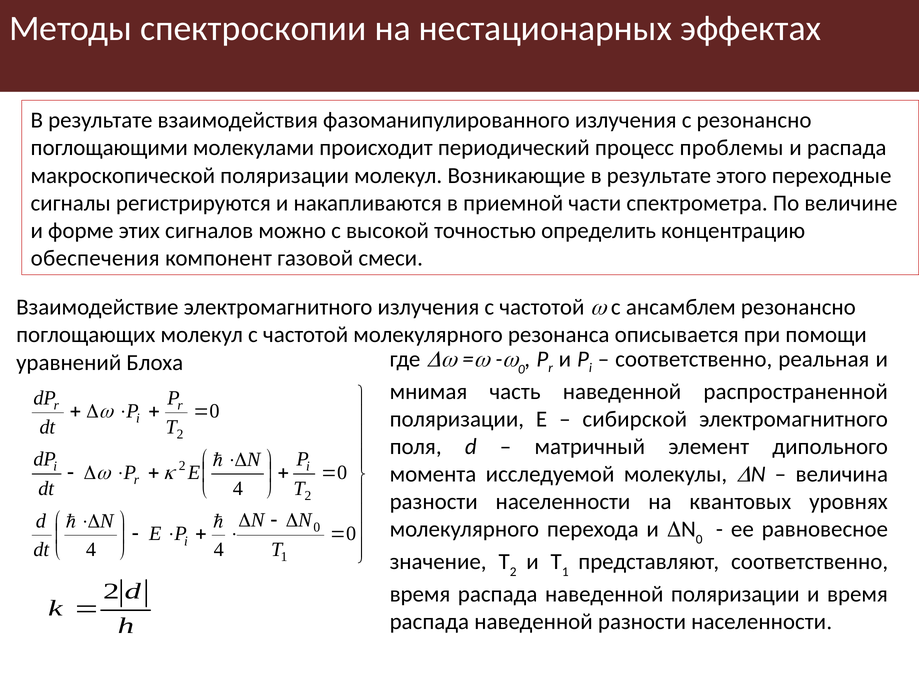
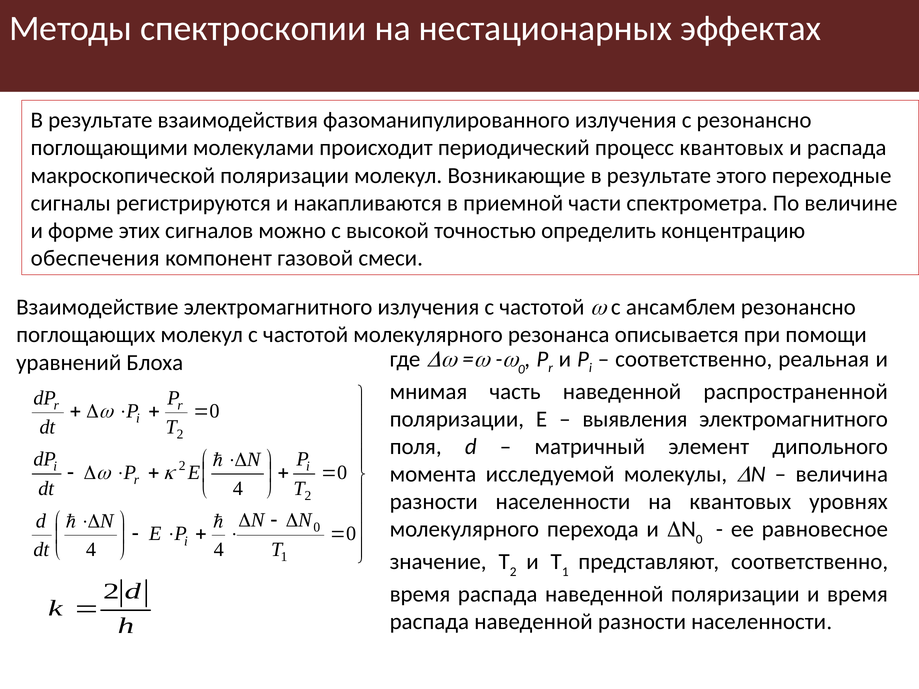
процесс проблемы: проблемы -> квантовых (732, 148)
сибирской: сибирской -> выявления (635, 419)
